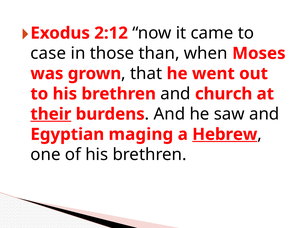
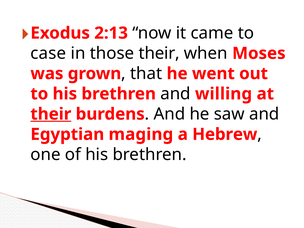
2:12: 2:12 -> 2:13 (111, 33)
those than: than -> their (159, 53)
church: church -> willing (224, 94)
Hebrew underline: present -> none (225, 134)
